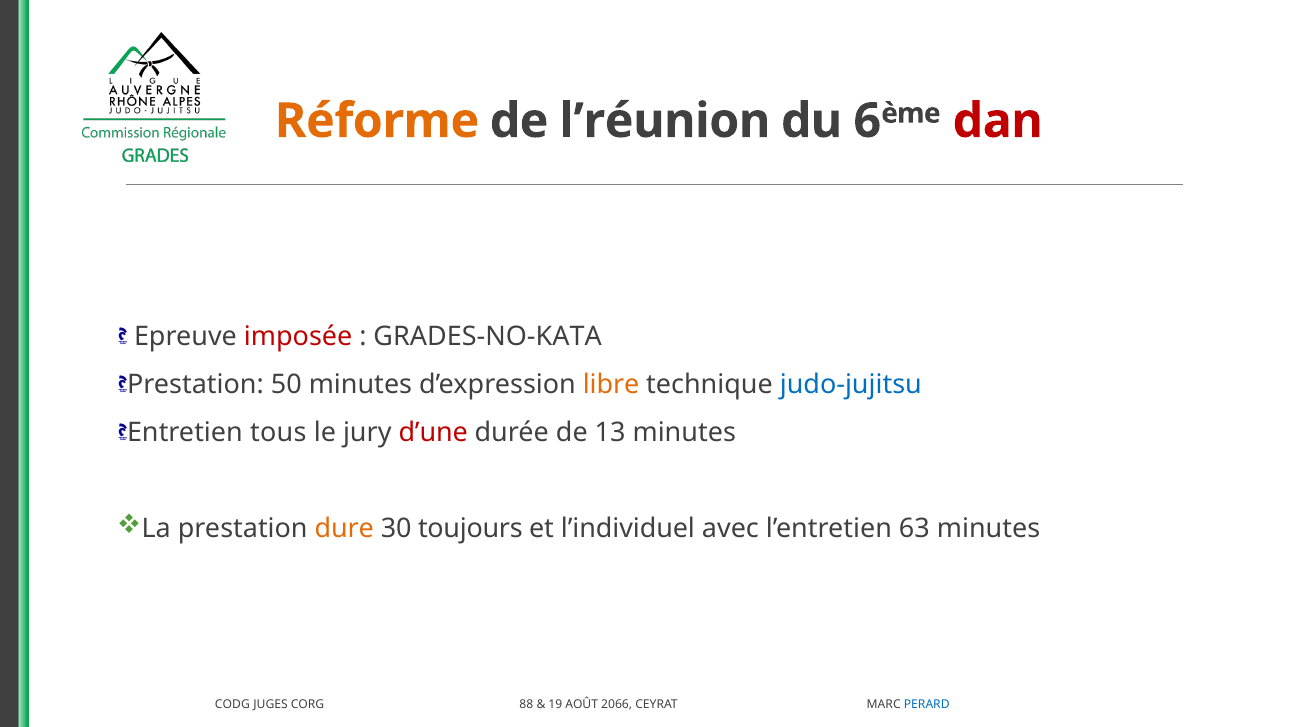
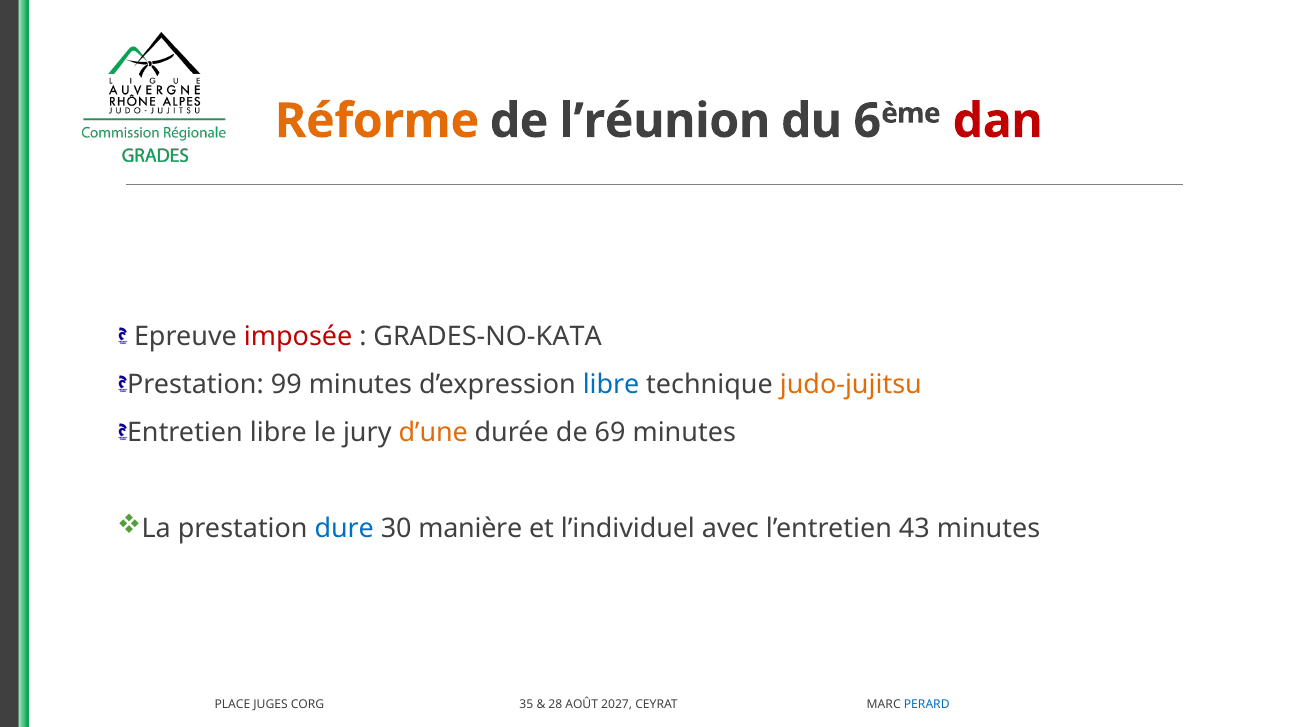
50: 50 -> 99 (286, 385)
libre colour: orange -> blue (611, 385)
judo-jujitsu colour: blue -> orange (851, 385)
Entretien tous: tous -> libre (278, 433)
d’une colour: red -> orange (433, 433)
13: 13 -> 69 (610, 433)
dure colour: orange -> blue (344, 529)
toujours: toujours -> manière (470, 529)
63: 63 -> 43 (914, 529)
CODG: CODG -> PLACE (232, 705)
88: 88 -> 35 (526, 705)
19: 19 -> 28 (555, 705)
2066: 2066 -> 2027 (617, 705)
